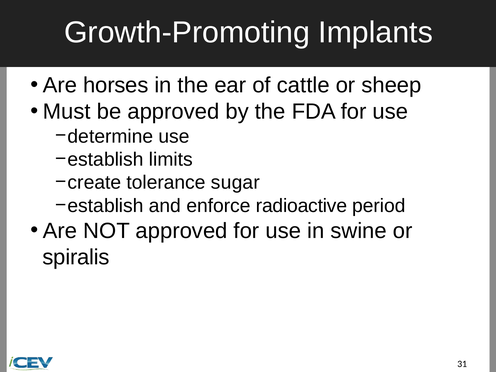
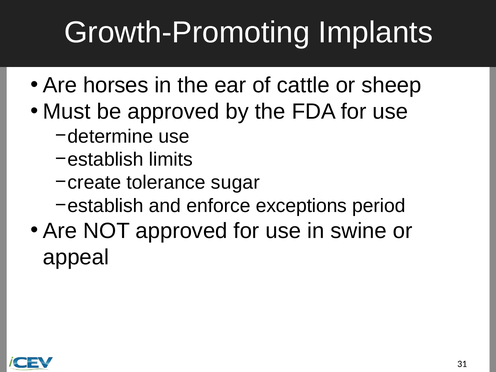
radioactive: radioactive -> exceptions (301, 206)
spiralis: spiralis -> appeal (76, 257)
